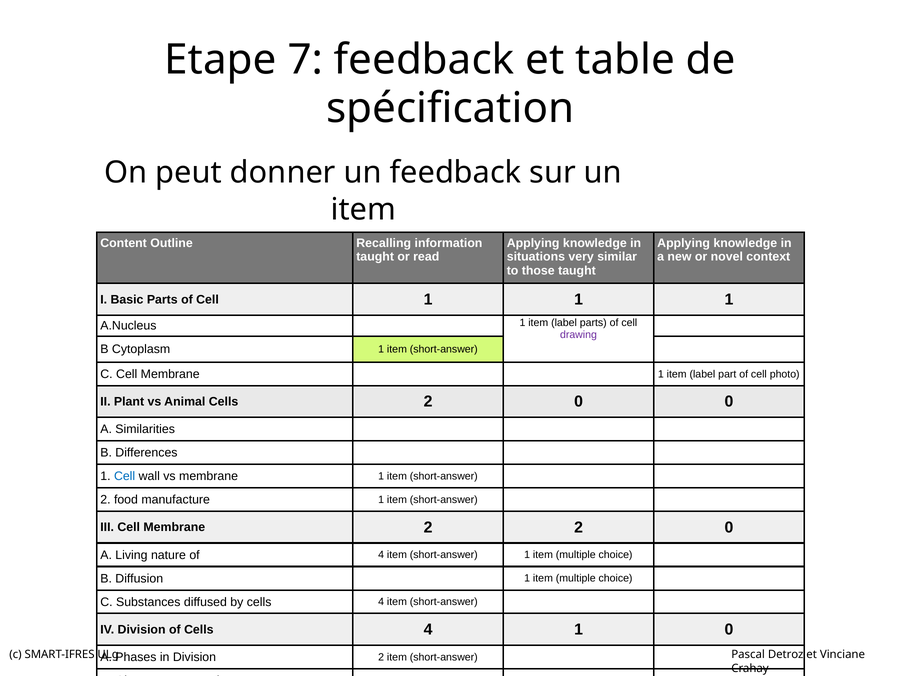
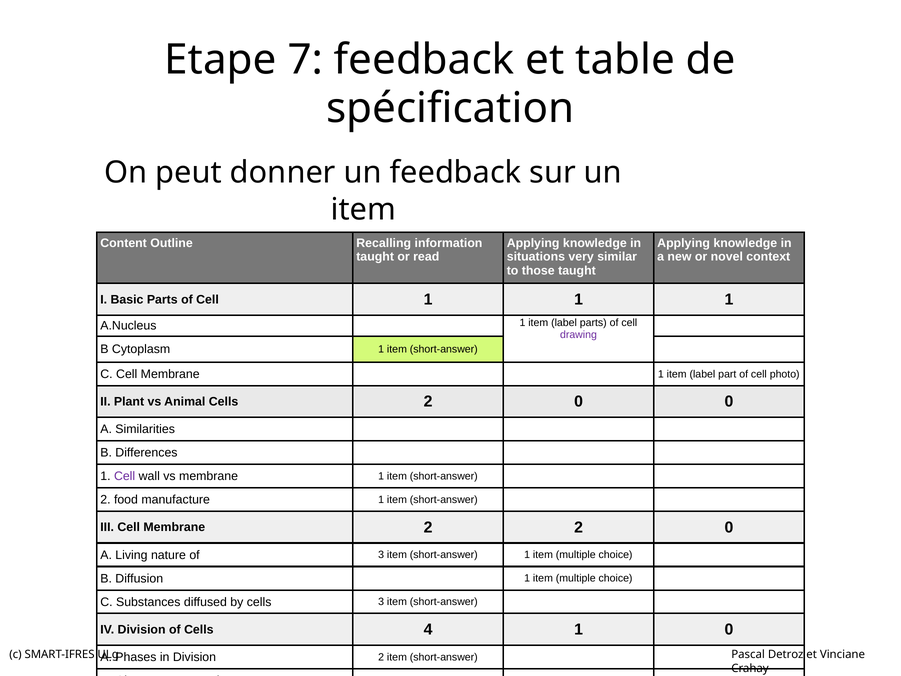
Cell colour: blue -> purple (125, 476)
of 4: 4 -> 3 (381, 555)
by cells 4: 4 -> 3 (381, 602)
